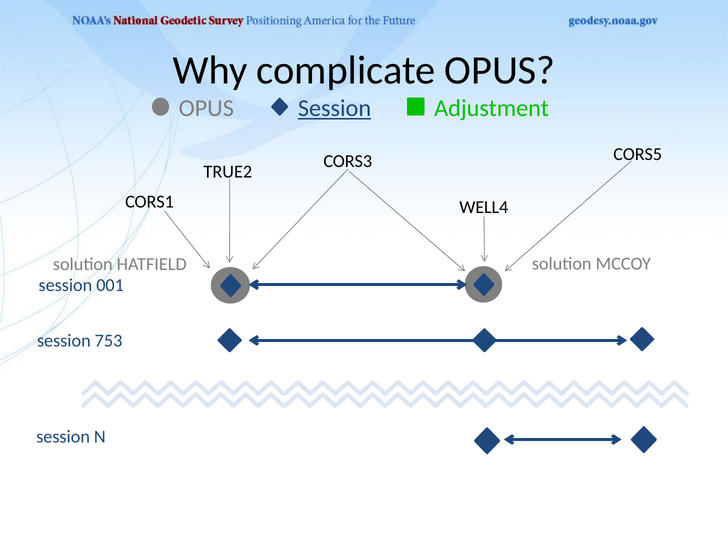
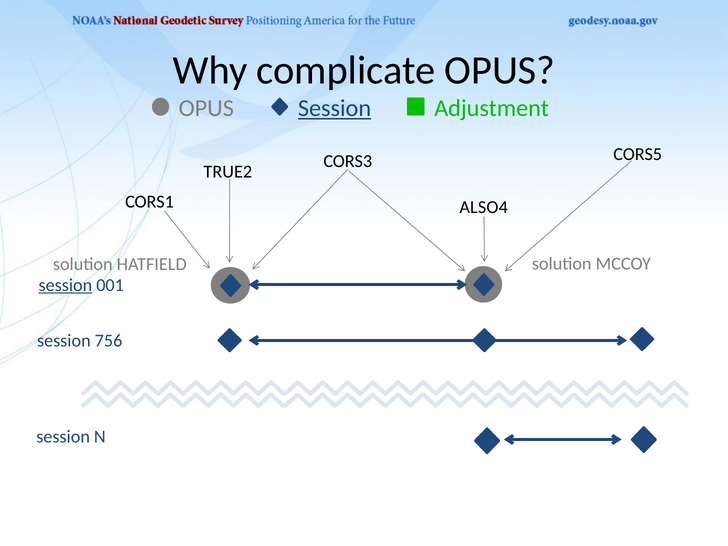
WELL4: WELL4 -> ALSO4 (484, 207)
session underline: none -> present (65, 285)
753: 753 -> 756 (109, 341)
